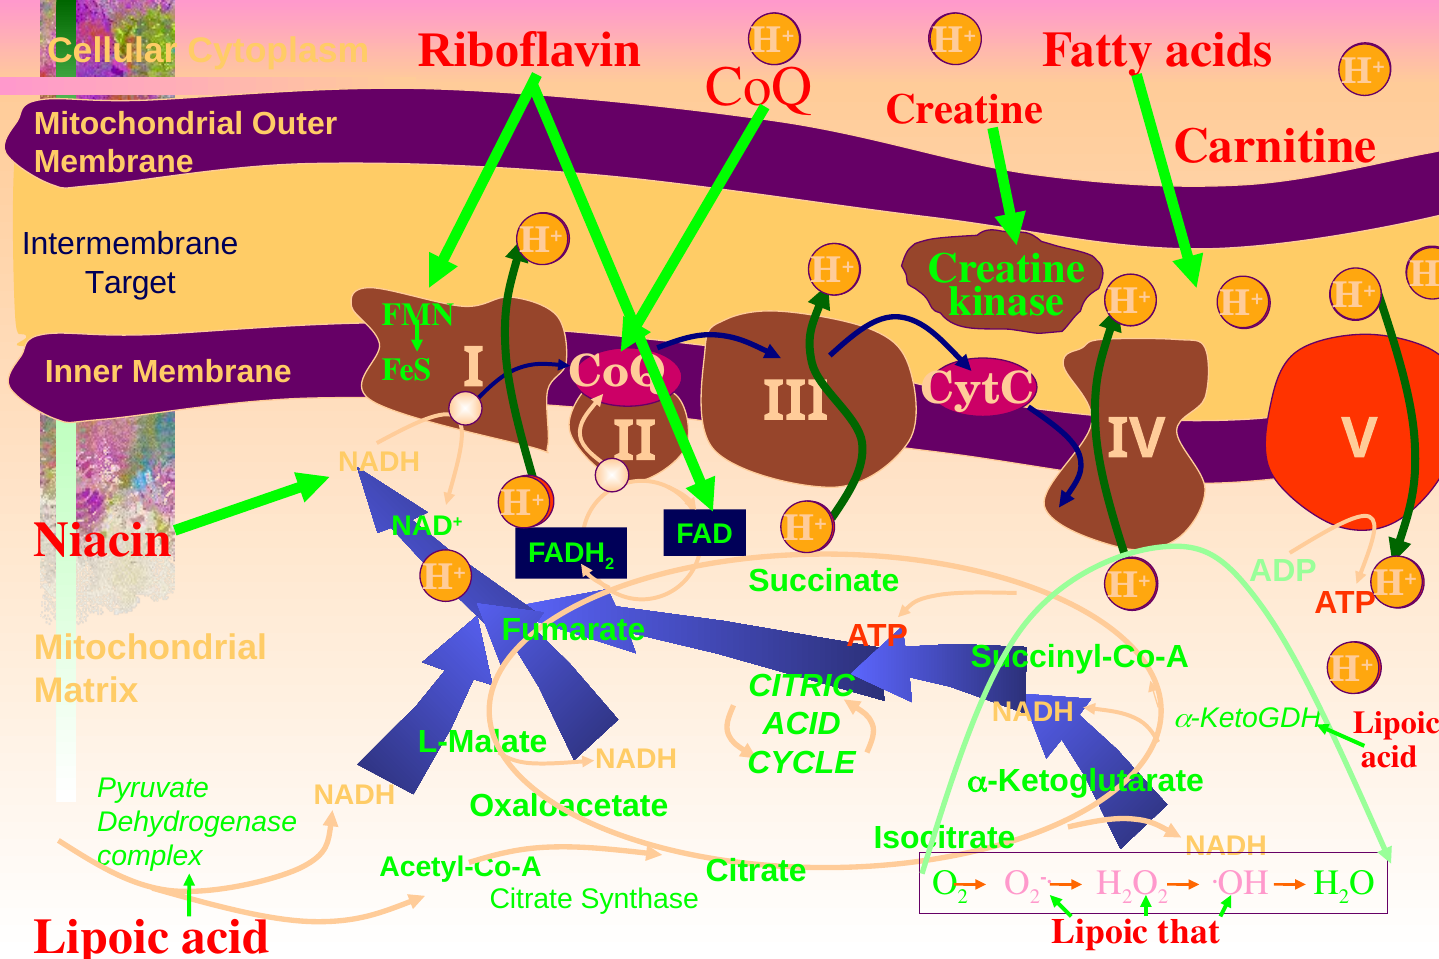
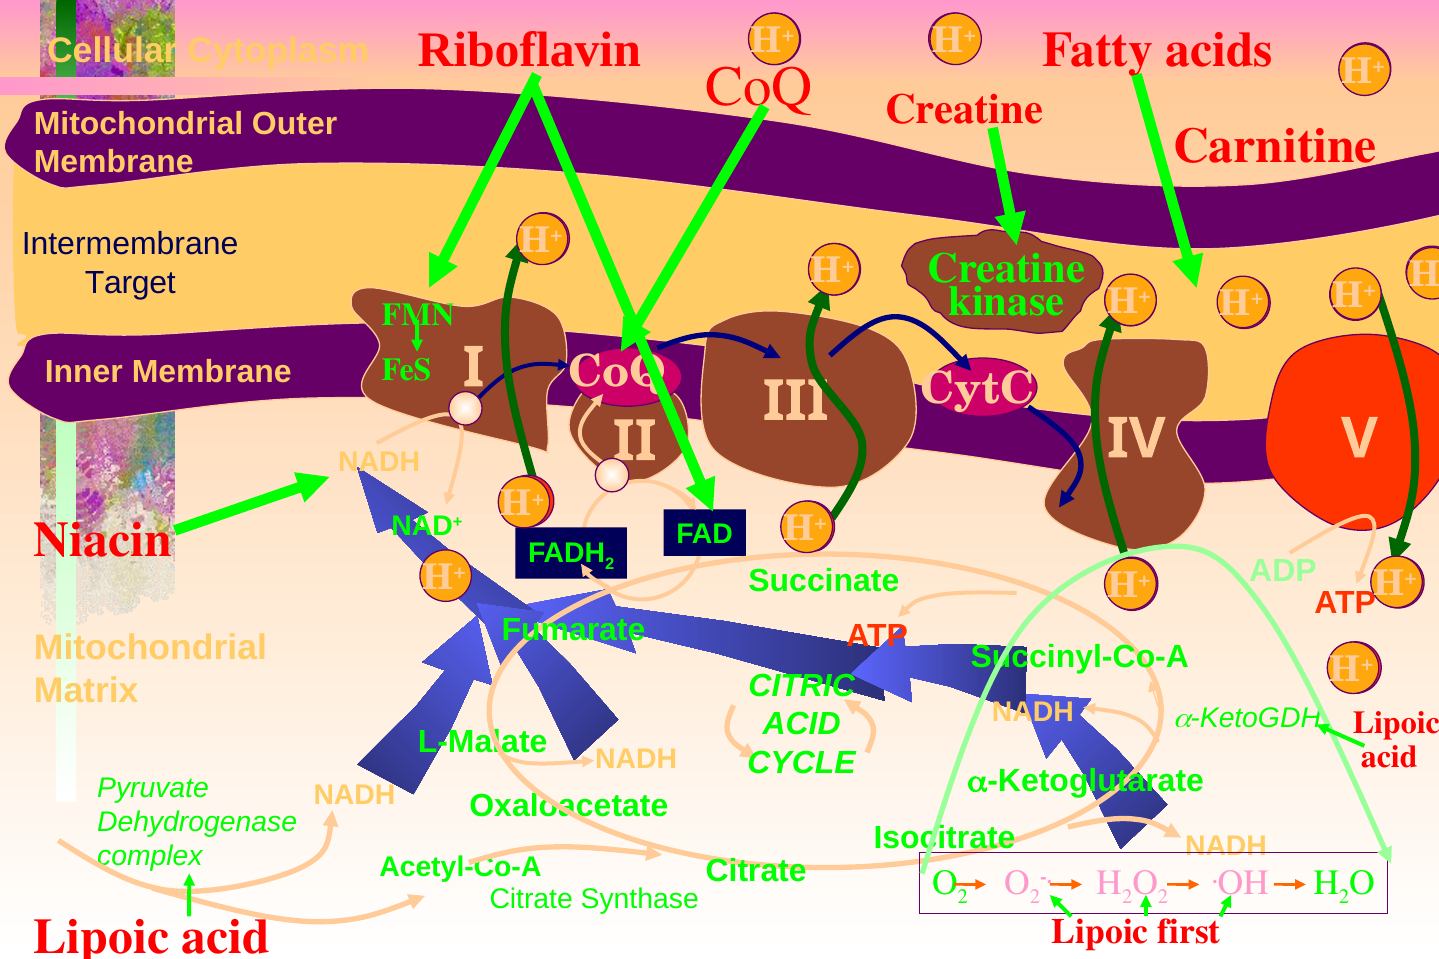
that: that -> first (1189, 933)
